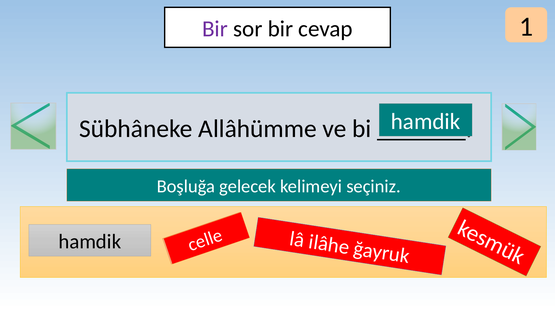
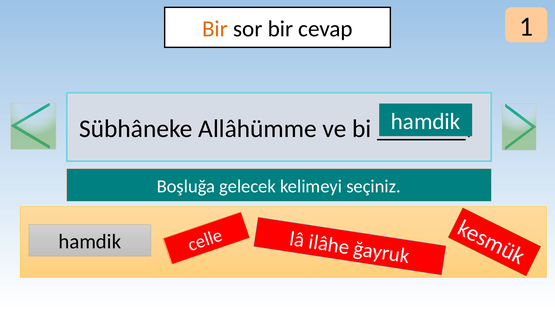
Bir colour: purple -> orange (215, 29)
